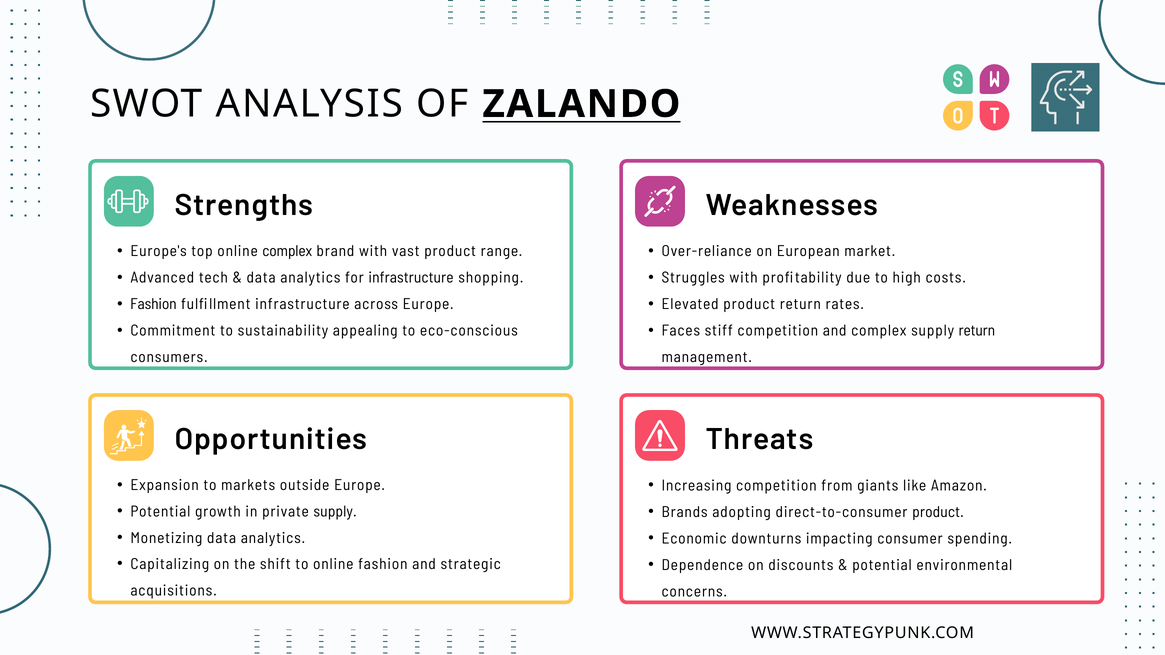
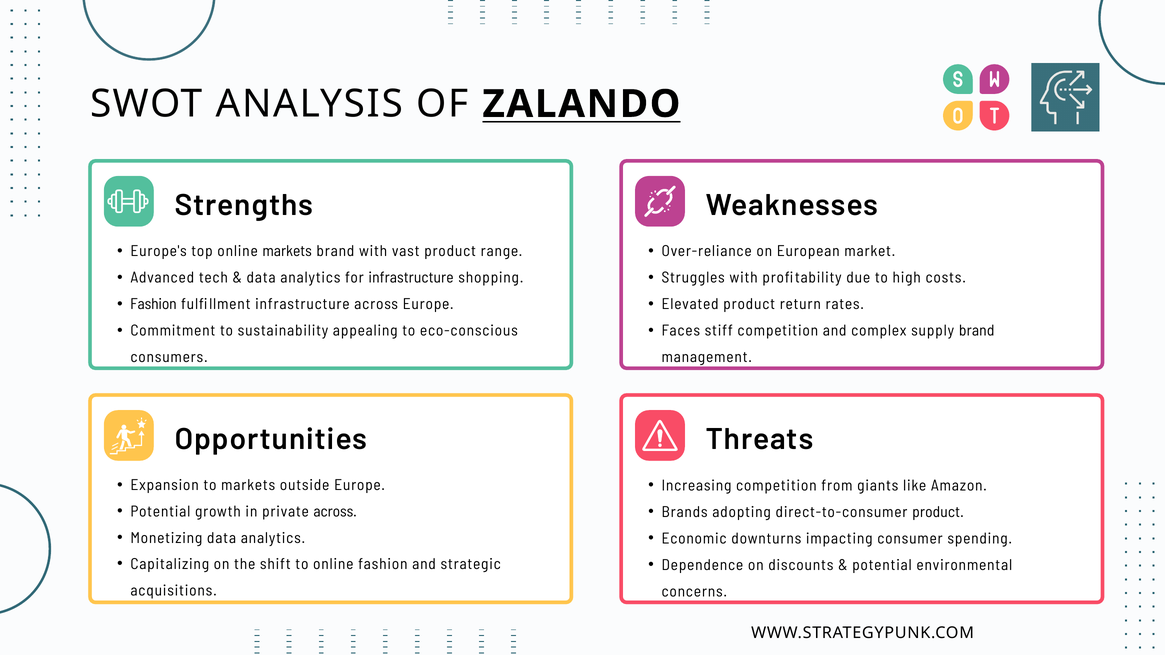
online complex: complex -> markets (287, 251)
supply return: return -> brand (977, 331)
private supply: supply -> across (335, 512)
